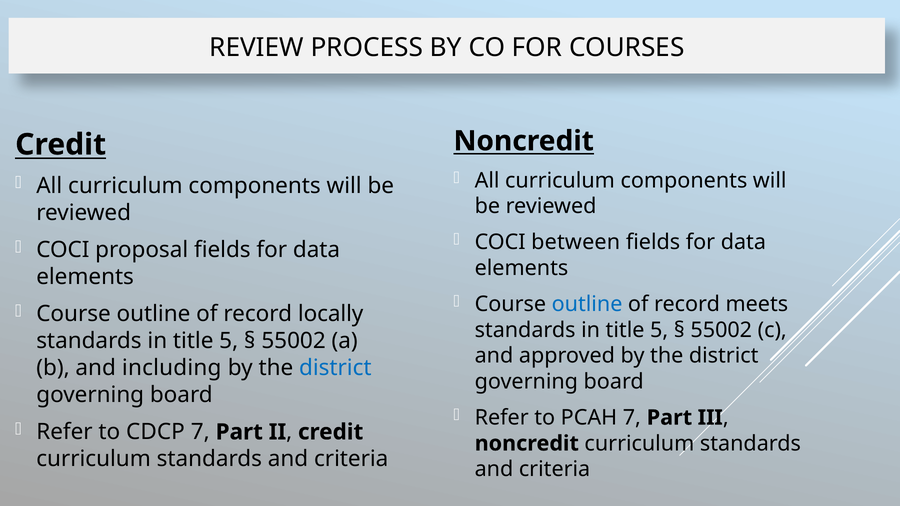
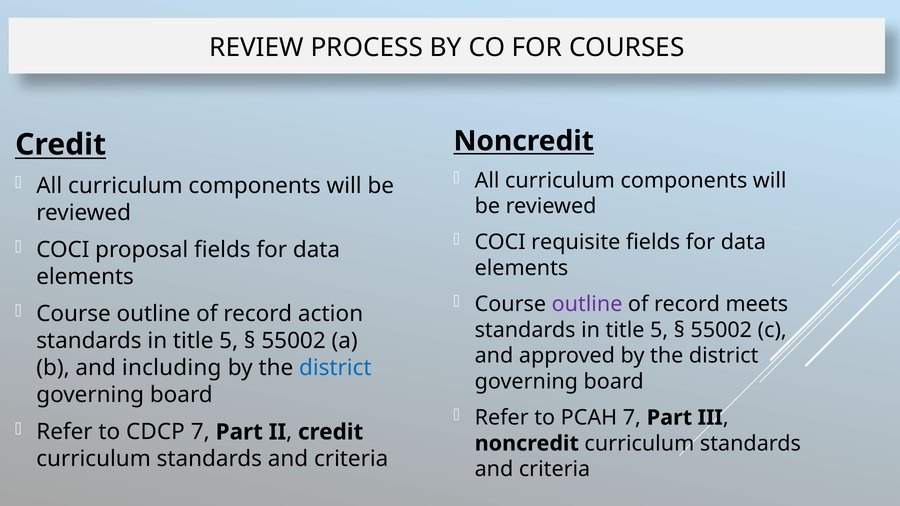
between: between -> requisite (576, 242)
outline colour: blue -> purple (587, 304)
locally: locally -> action (331, 314)
